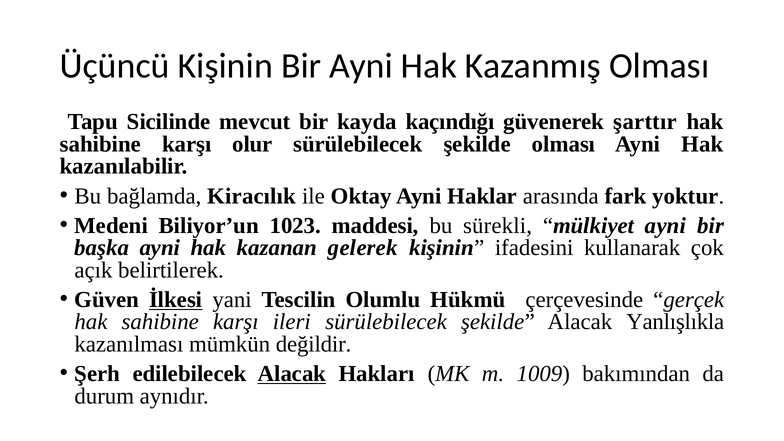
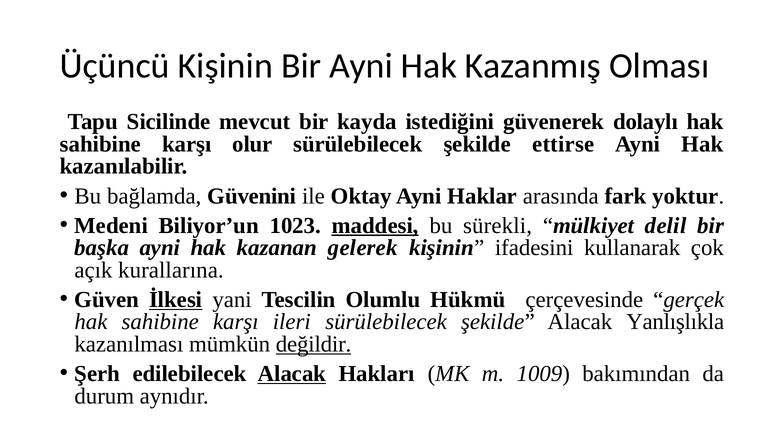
kaçındığı: kaçındığı -> istediğini (450, 122)
şarttır: şarttır -> dolaylı (645, 122)
şekilde olması: olması -> ettirse (563, 144)
Kiracılık: Kiracılık -> Güvenini (252, 196)
maddesi underline: none -> present (375, 226)
mülkiyet ayni: ayni -> delil (666, 226)
belirtilerek: belirtilerek -> kurallarına (171, 270)
değildir underline: none -> present (314, 344)
